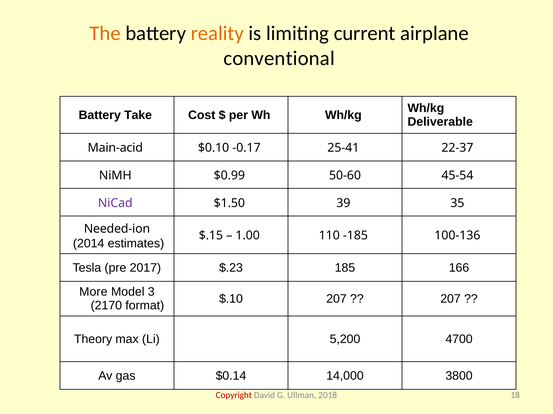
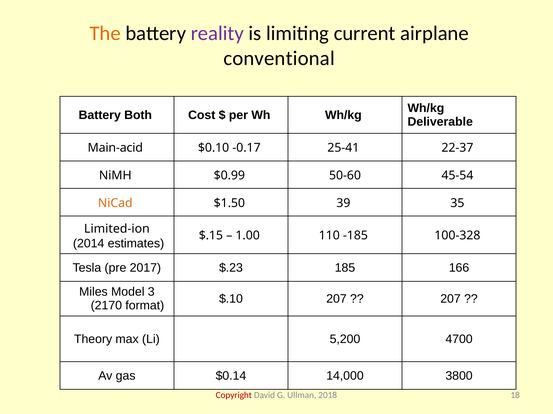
reality colour: orange -> purple (217, 34)
Take: Take -> Both (138, 115)
NiCad colour: purple -> orange (115, 203)
Needed-ion: Needed-ion -> Limited-ion (117, 229)
100-136: 100-136 -> 100-328 (457, 236)
More: More -> Miles (93, 292)
